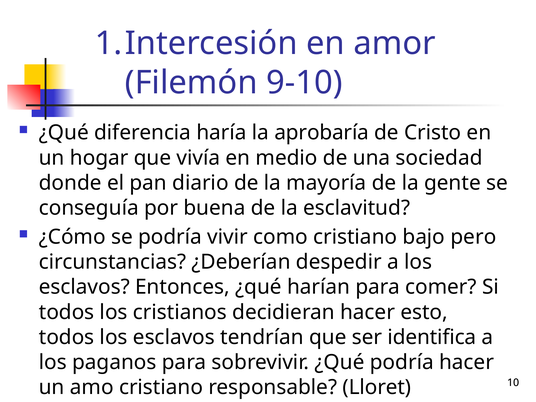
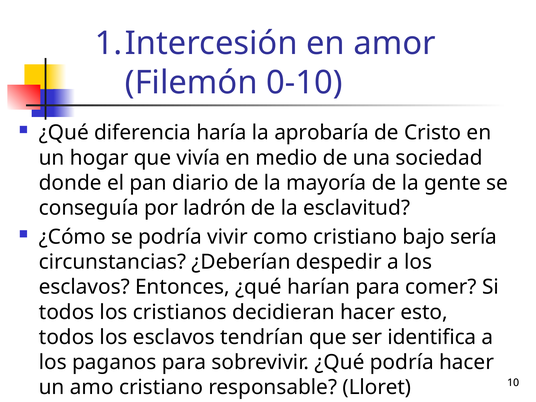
9-10: 9-10 -> 0-10 (305, 83)
buena: buena -> ladrón (215, 208)
pero: pero -> sería (474, 237)
